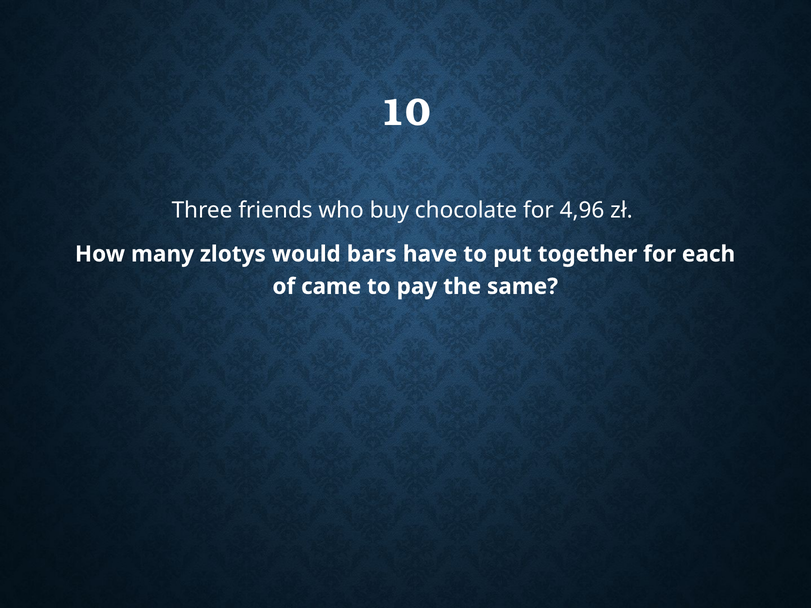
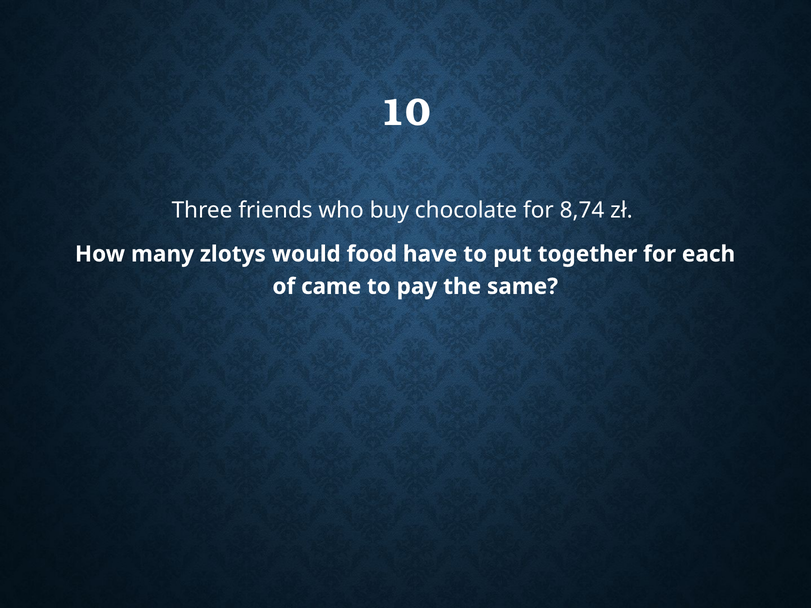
4,96: 4,96 -> 8,74 (582, 210)
bars: bars -> food (372, 254)
